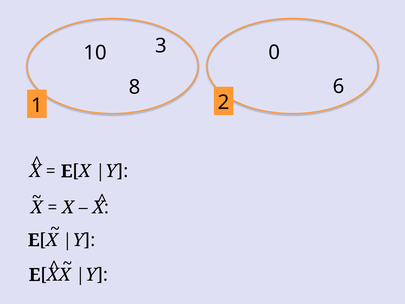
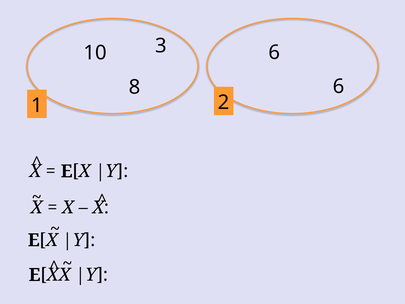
10 0: 0 -> 6 (274, 53)
